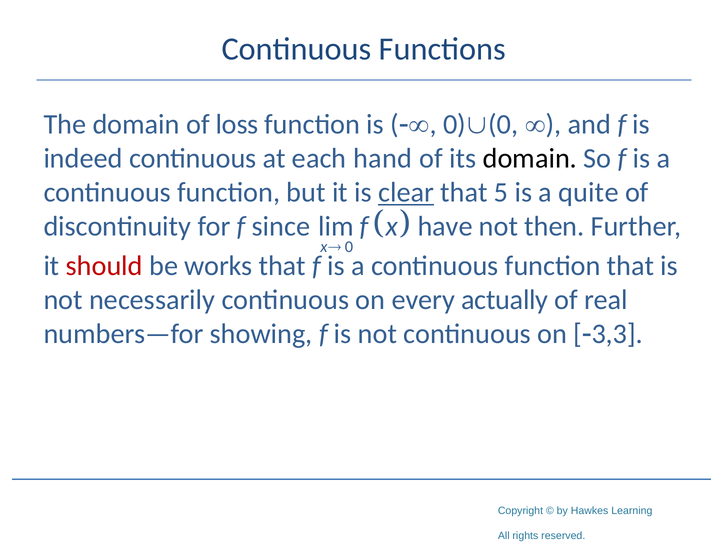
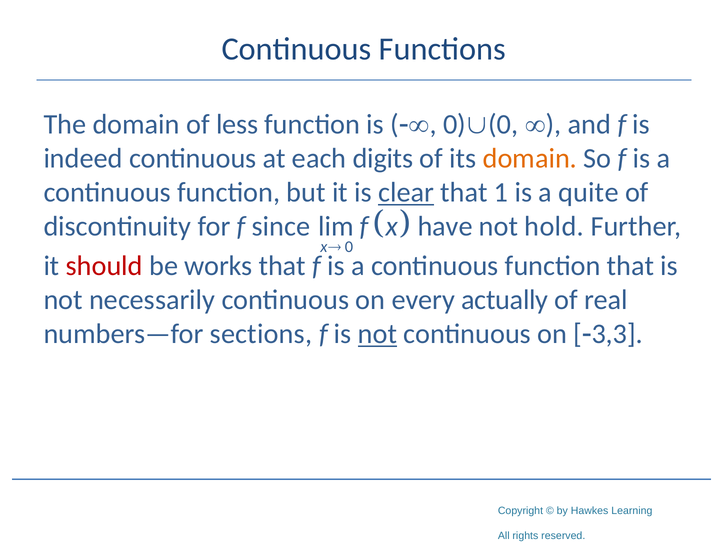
loss: loss -> less (237, 124)
hand: hand -> digits (383, 158)
domain colour: black -> orange (530, 158)
5: 5 -> 1 (501, 192)
then: then -> hold (554, 226)
showing: showing -> sections (261, 334)
not underline: none -> present (377, 334)
